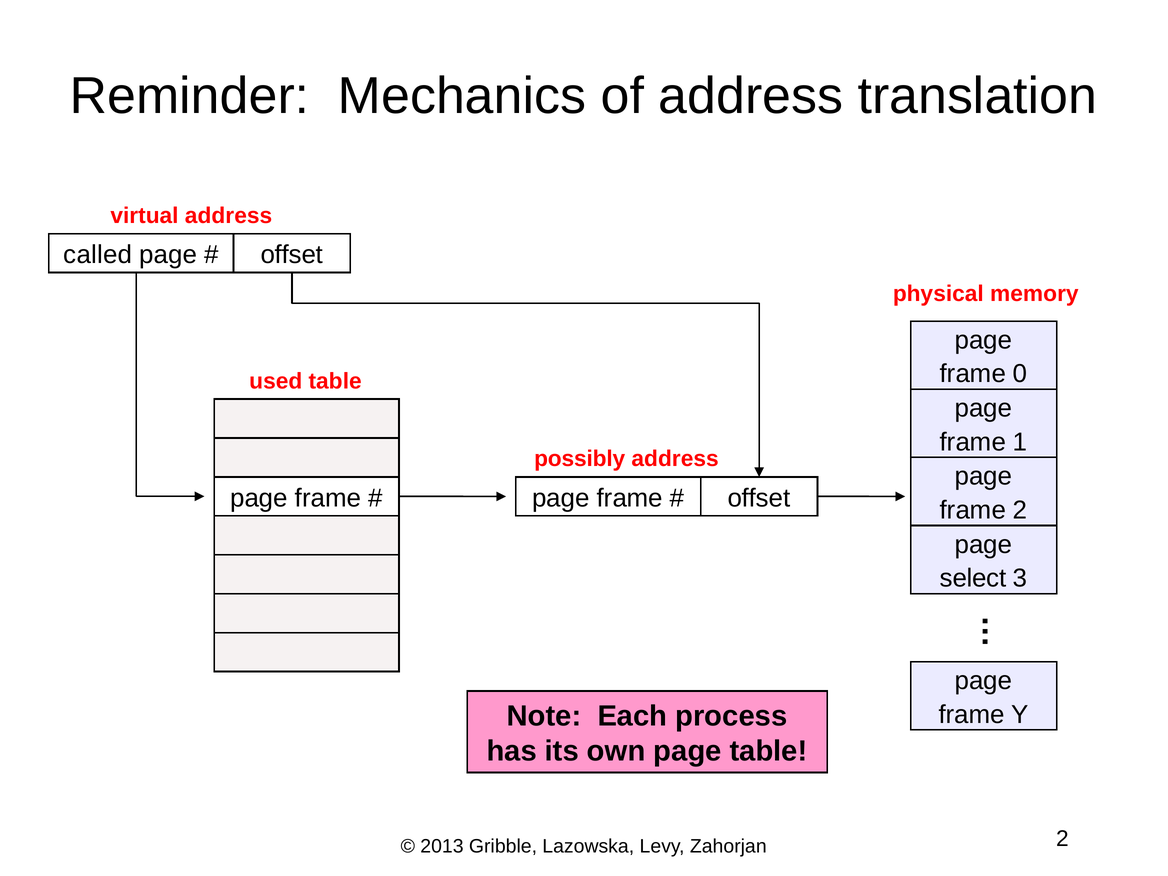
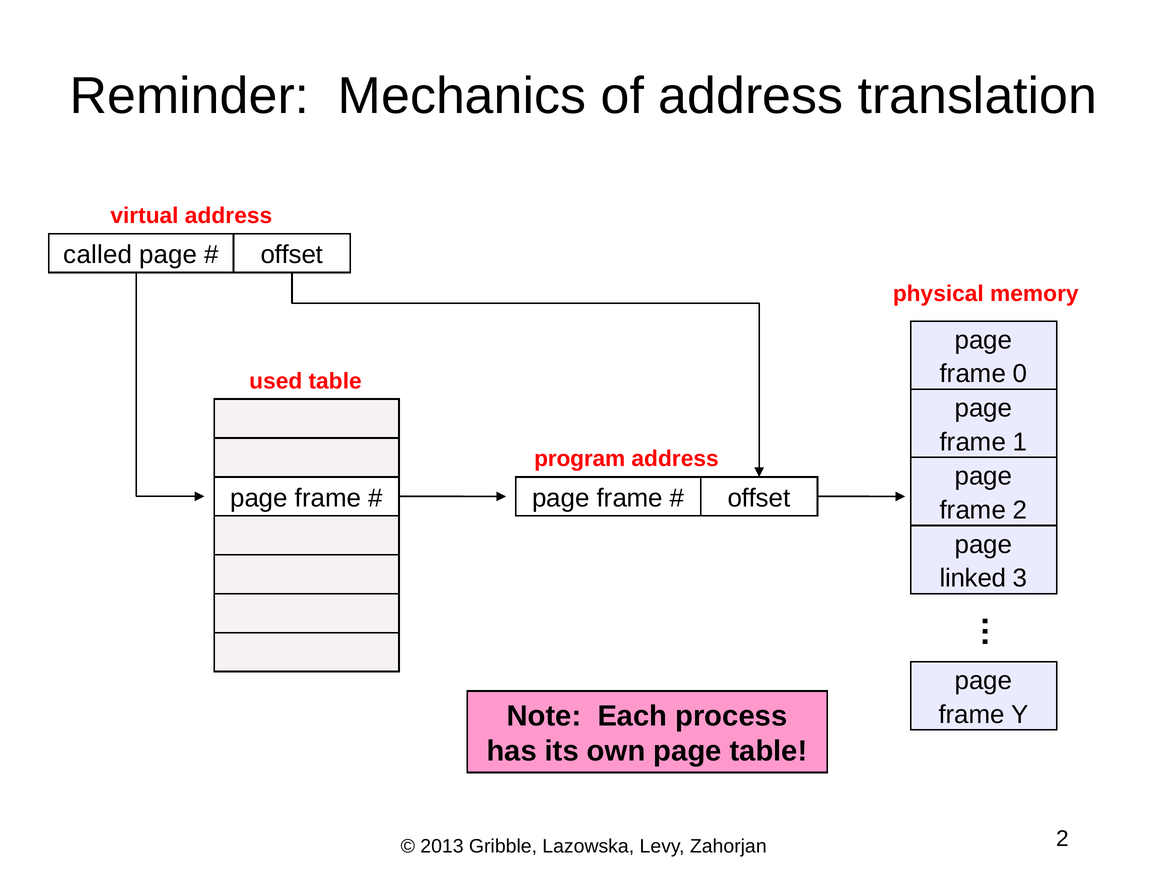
possibly: possibly -> program (580, 459)
select: select -> linked (973, 578)
